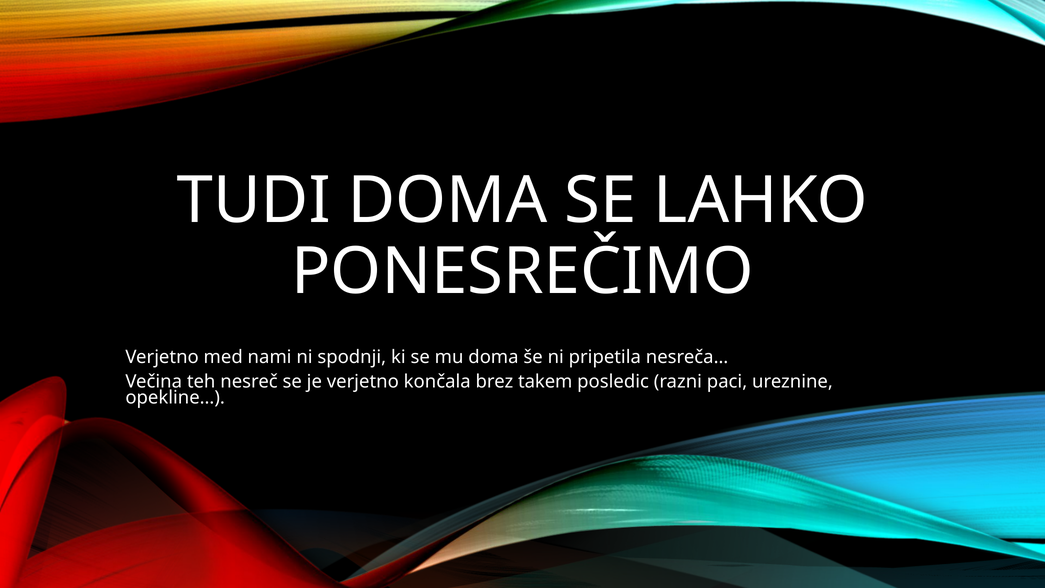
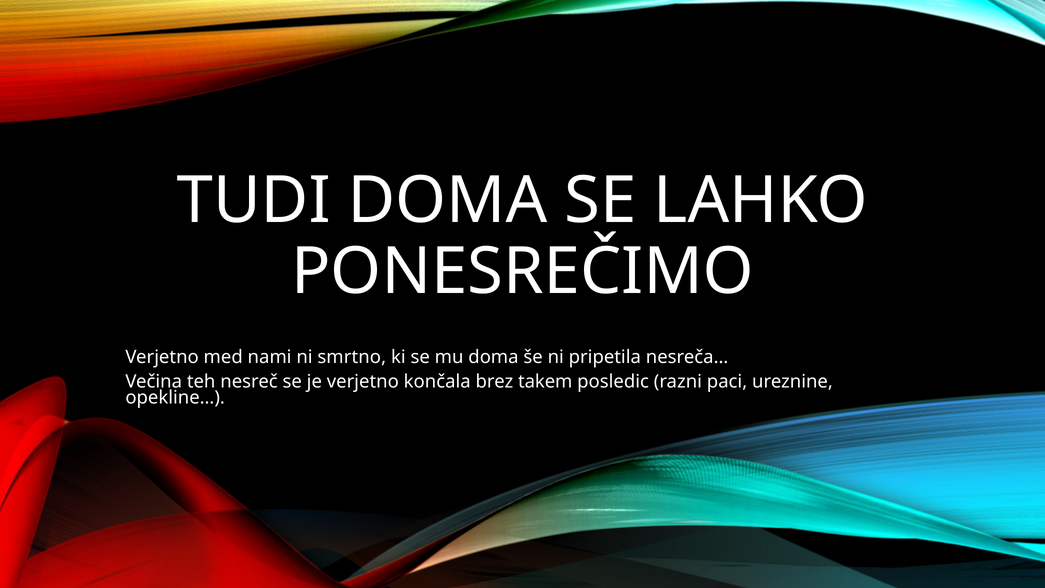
spodnji: spodnji -> smrtno (352, 357)
